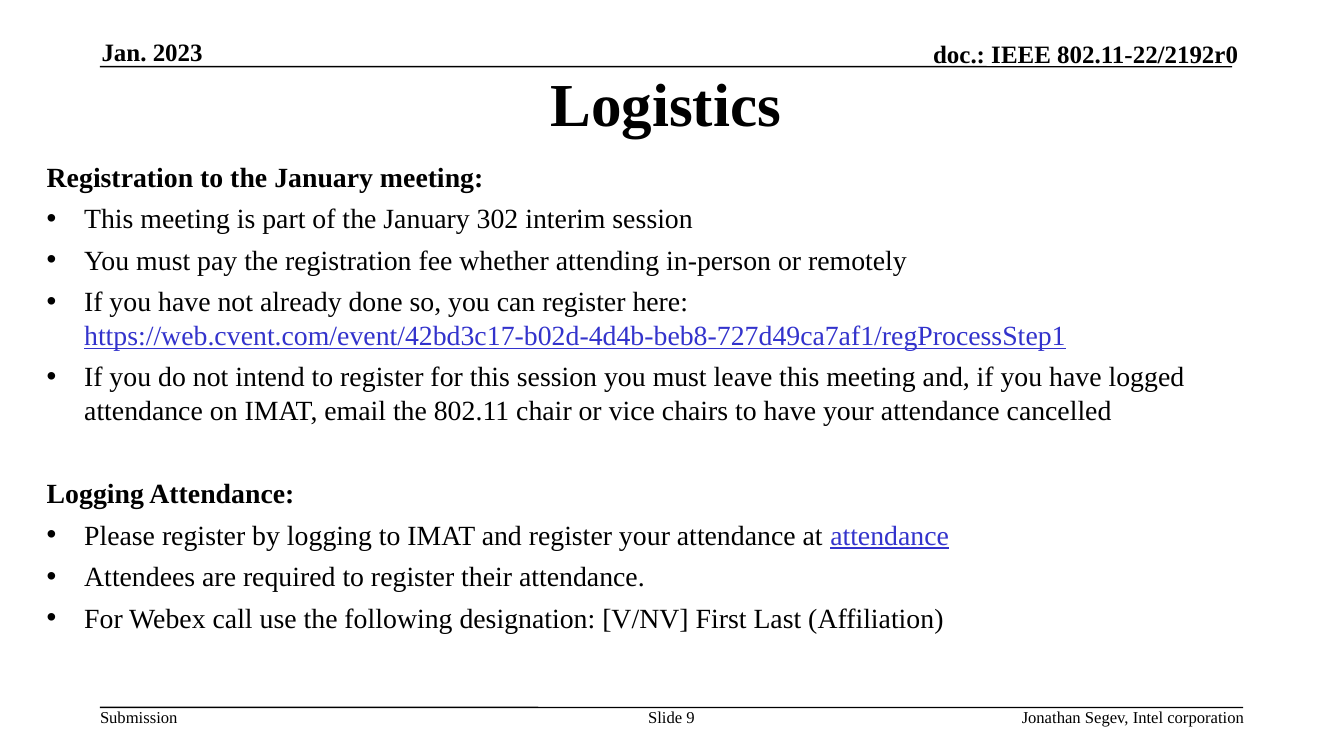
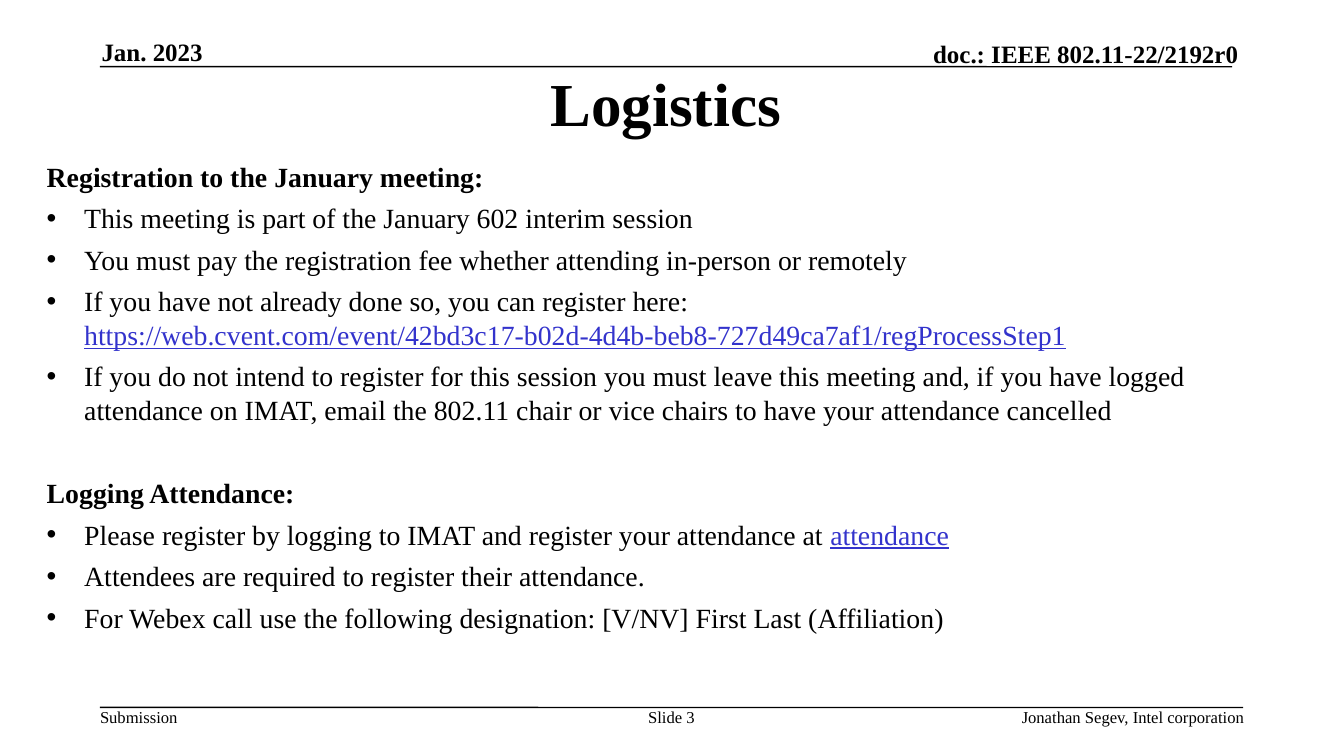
302: 302 -> 602 (498, 220)
9: 9 -> 3 (691, 719)
